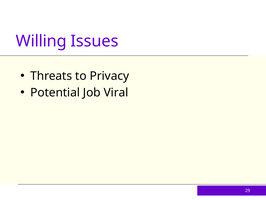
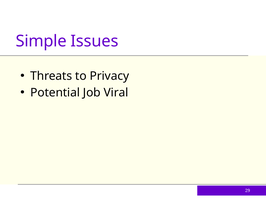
Willing: Willing -> Simple (41, 41)
